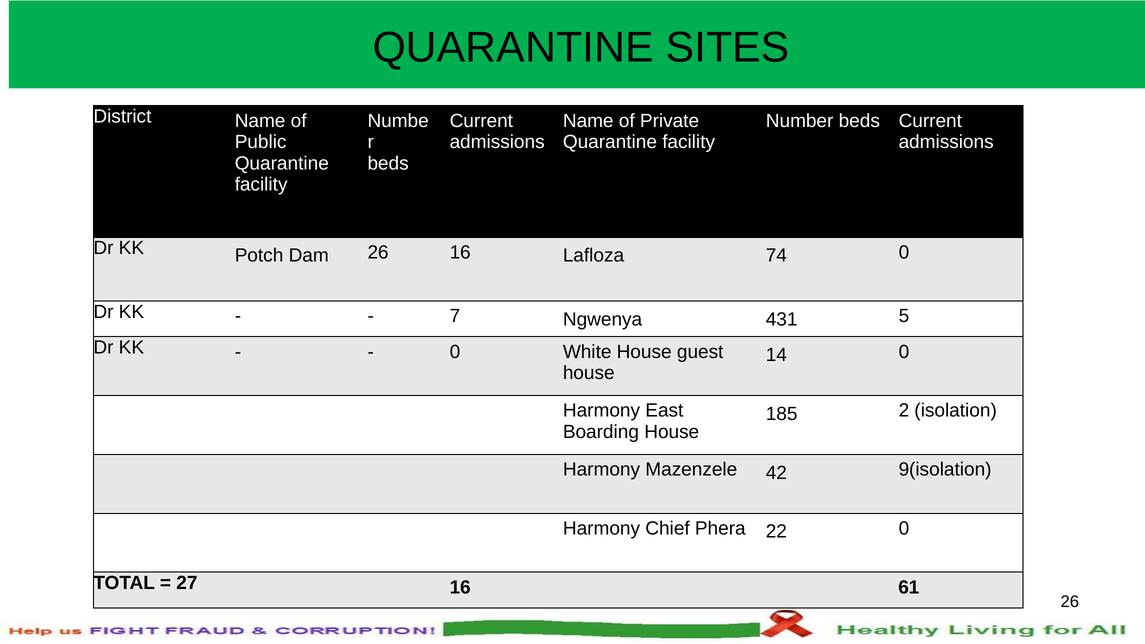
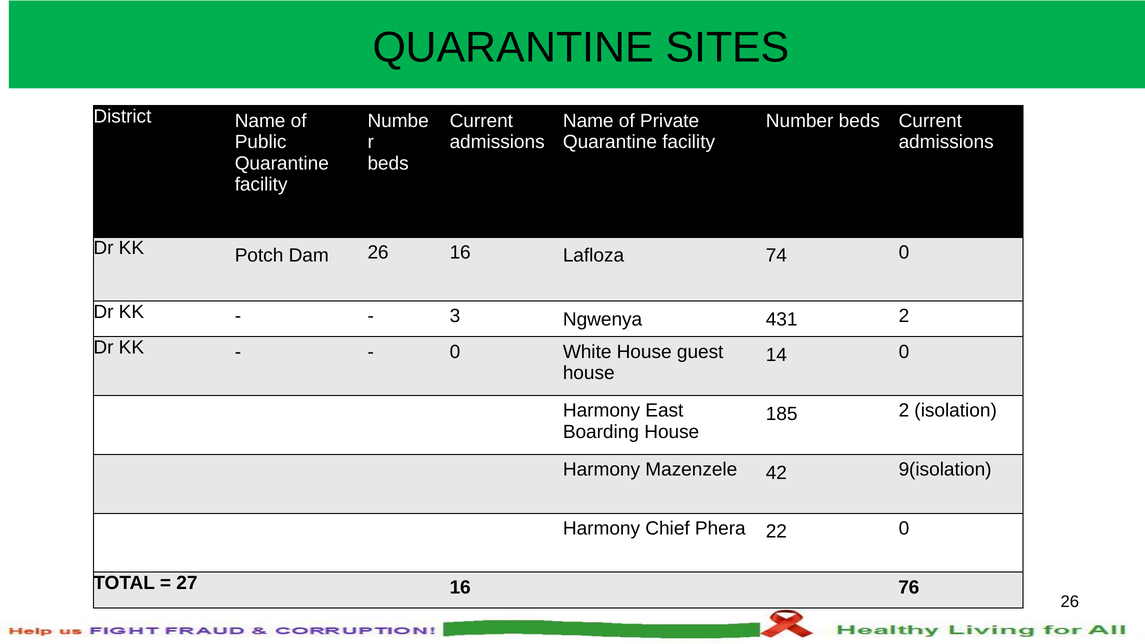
7: 7 -> 3 (455, 316)
431 5: 5 -> 2 (904, 316)
61: 61 -> 76 (909, 587)
